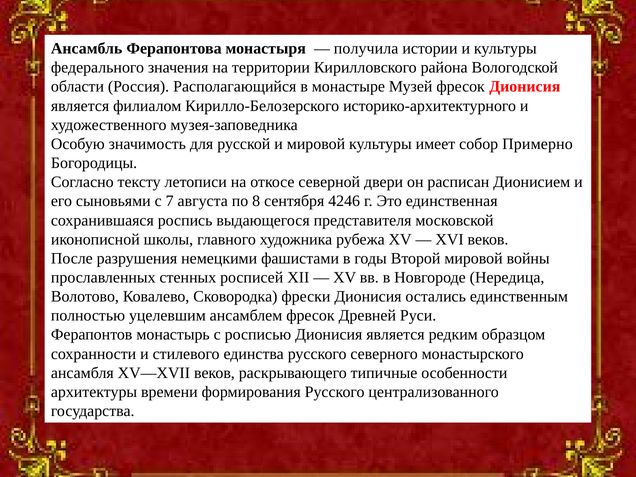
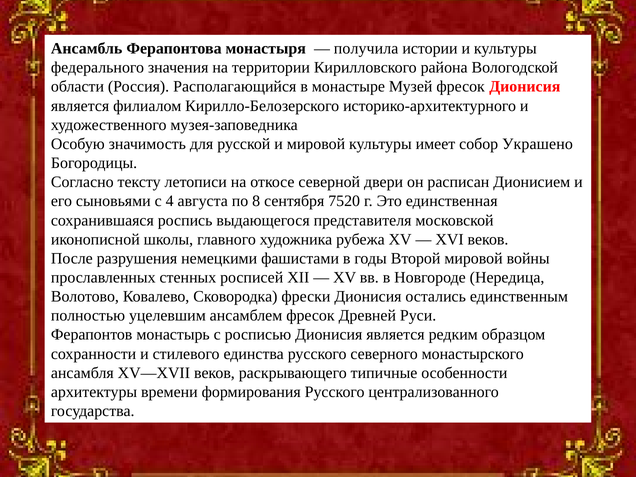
Примерно: Примерно -> Украшено (538, 144)
7: 7 -> 4 (170, 201)
4246: 4246 -> 7520 (344, 201)
